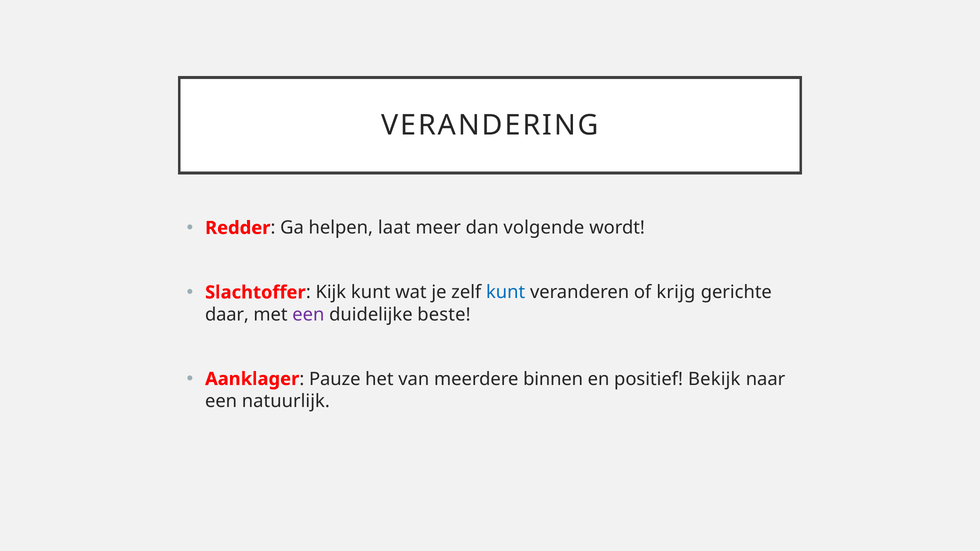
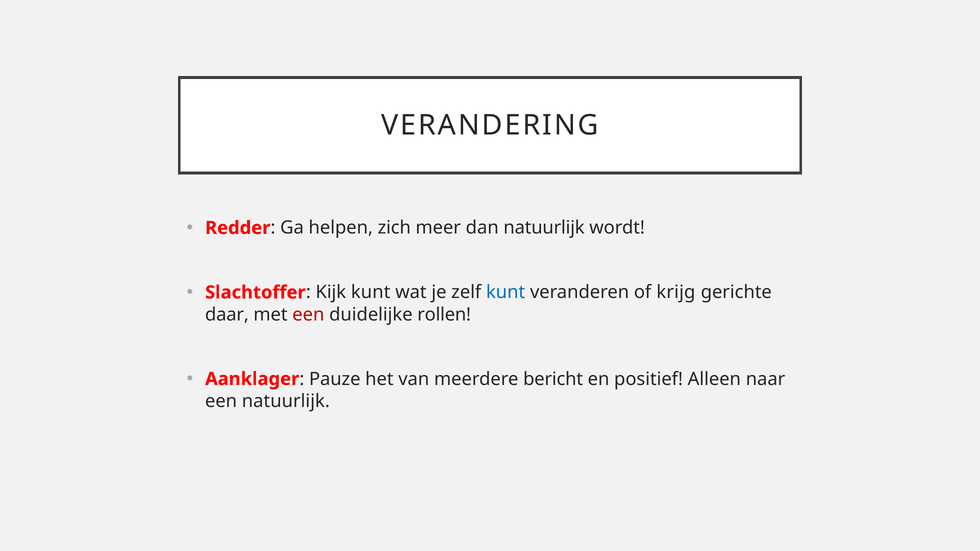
laat: laat -> zich (394, 228)
dan volgende: volgende -> natuurlijk (544, 228)
een colour: purple -> red (308, 315)
beste: beste -> rollen (444, 315)
binnen: binnen -> bericht (553, 379)
Bekijk: Bekijk -> Alleen (714, 379)
